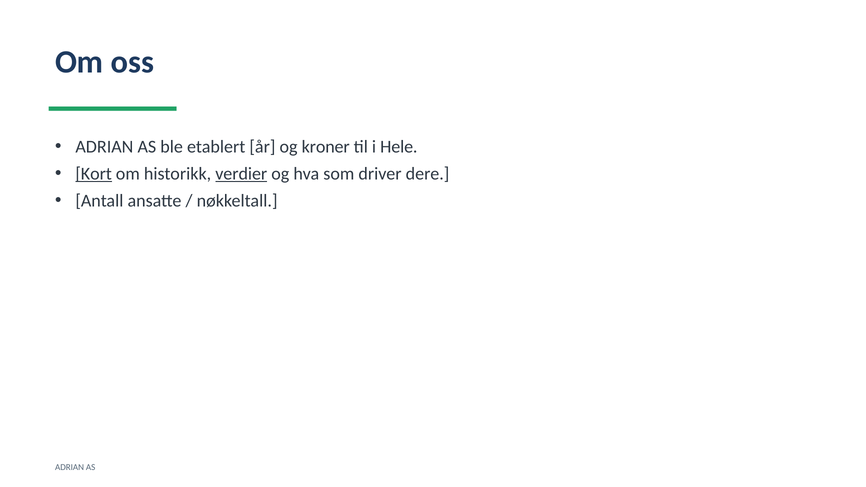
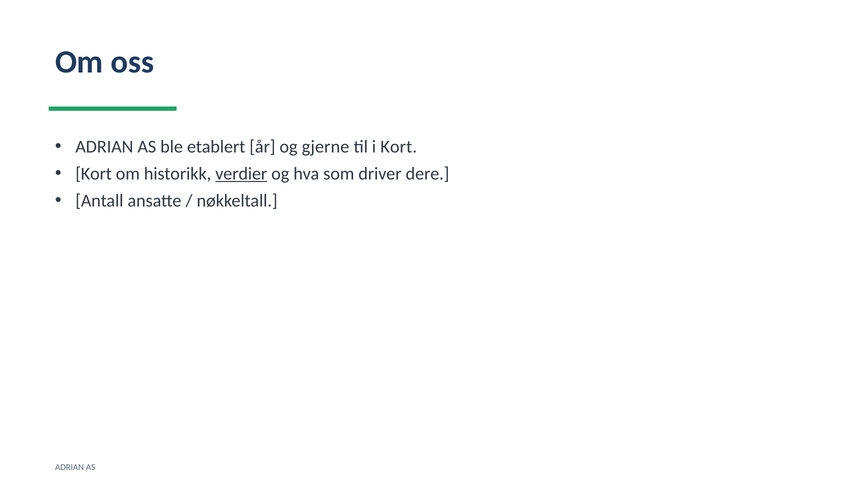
kroner: kroner -> gjerne (326, 147)
i Hele: Hele -> Kort (399, 147)
Kort underline: present -> none (94, 174)
